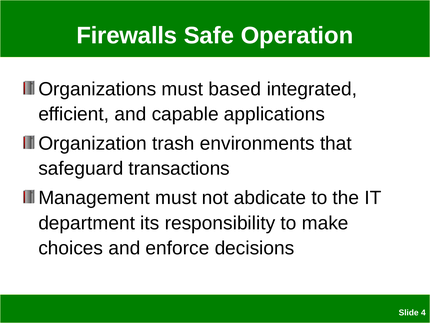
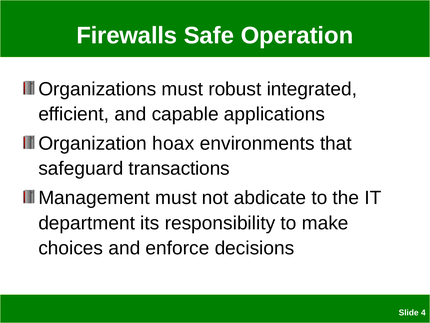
based: based -> robust (235, 89)
trash: trash -> hoax (173, 143)
